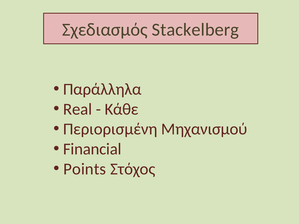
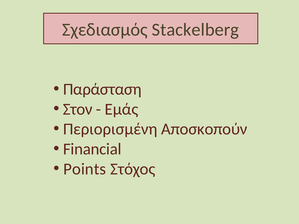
Παράλληλα: Παράλληλα -> Παράσταση (102, 89)
Real: Real -> Στον (78, 109)
Κάθε: Κάθε -> Εμάς (121, 109)
Μηχανισμού: Μηχανισμού -> Αποσκοπούν (204, 129)
